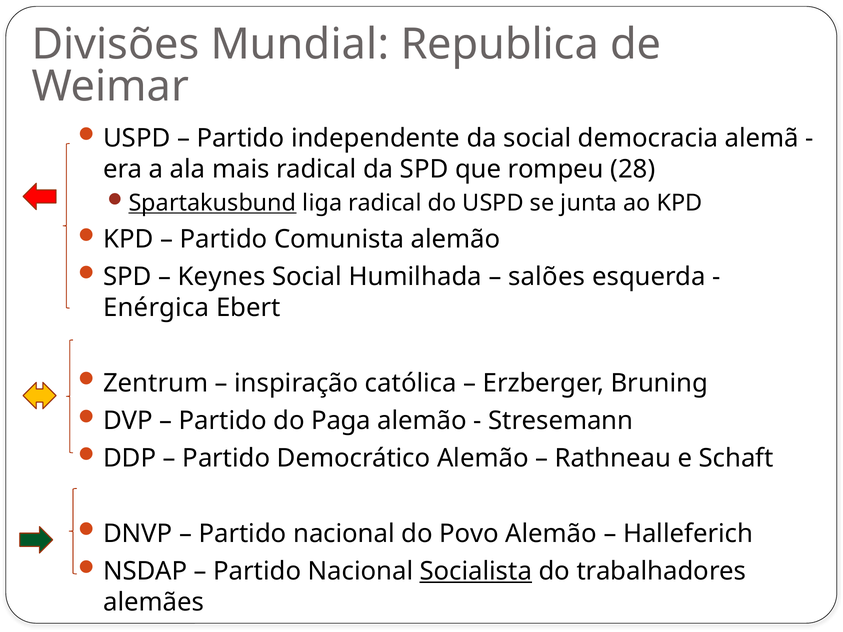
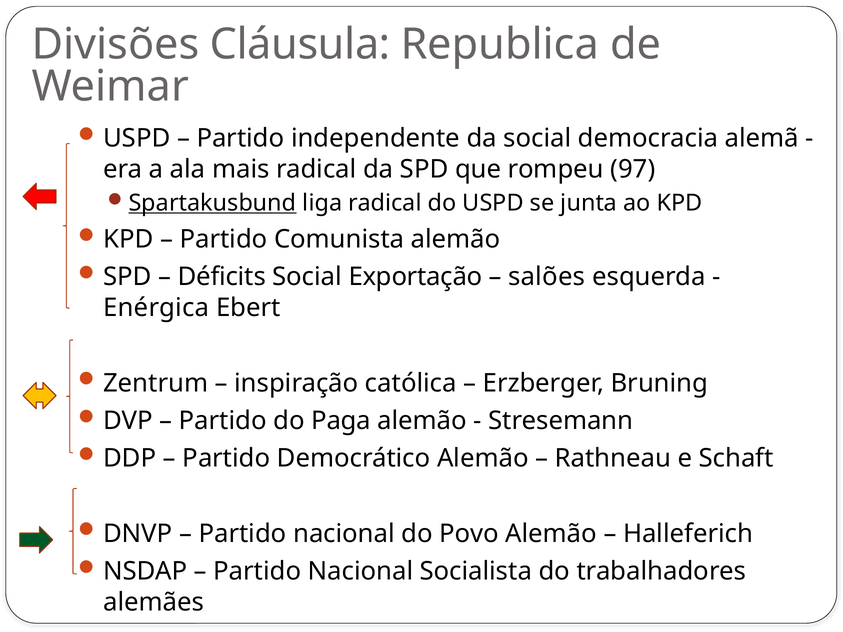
Mundial: Mundial -> Cláusula (300, 45)
28: 28 -> 97 (633, 169)
Keynes: Keynes -> Déficits (222, 277)
Humilhada: Humilhada -> Exportação (415, 277)
Socialista underline: present -> none (476, 571)
